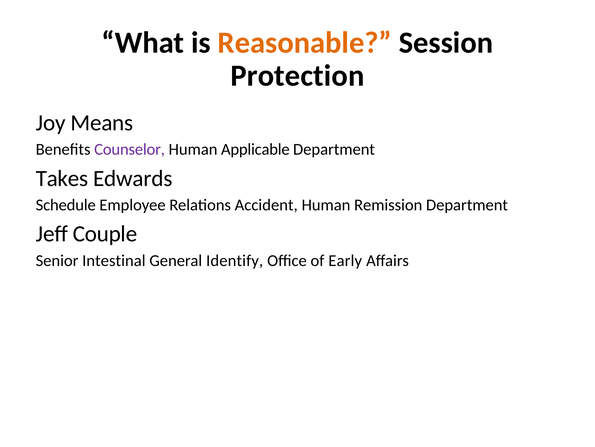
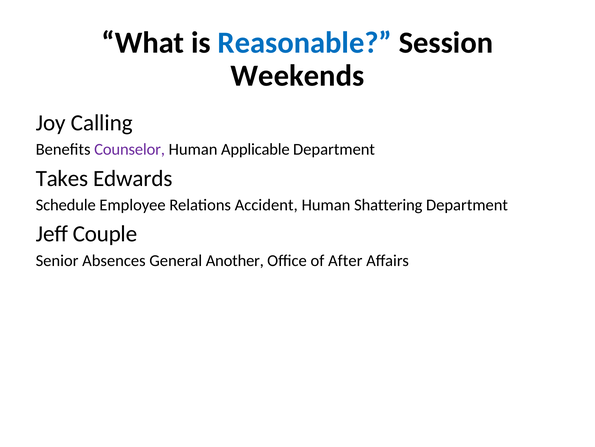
Reasonable colour: orange -> blue (305, 43)
Protection: Protection -> Weekends (297, 76)
Means: Means -> Calling (102, 123)
Remission: Remission -> Shattering (388, 205)
Intestinal: Intestinal -> Absences (114, 260)
Identify: Identify -> Another (235, 260)
Early: Early -> After (345, 260)
